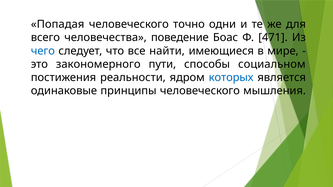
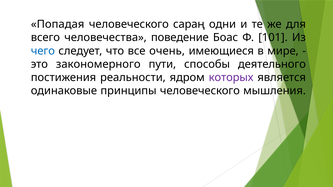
точно: точно -> сараң (189, 24)
471: 471 -> 101 (273, 38)
найти: найти -> очень (167, 51)
социальном: социальном -> деятельного (272, 64)
которых colour: blue -> purple (231, 78)
